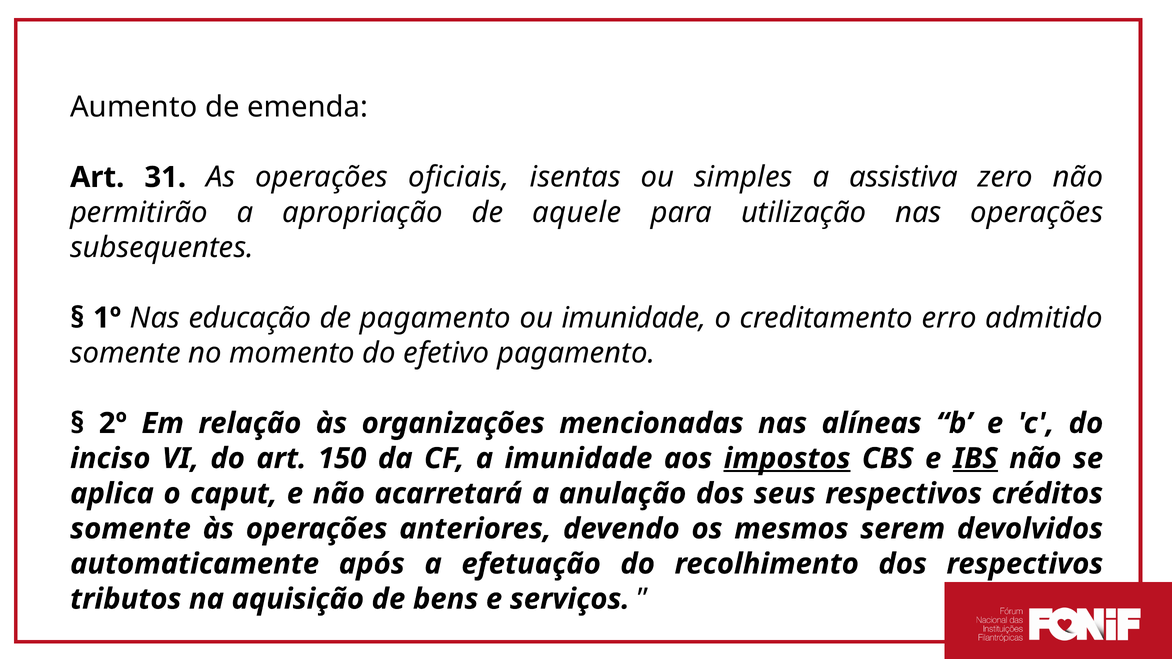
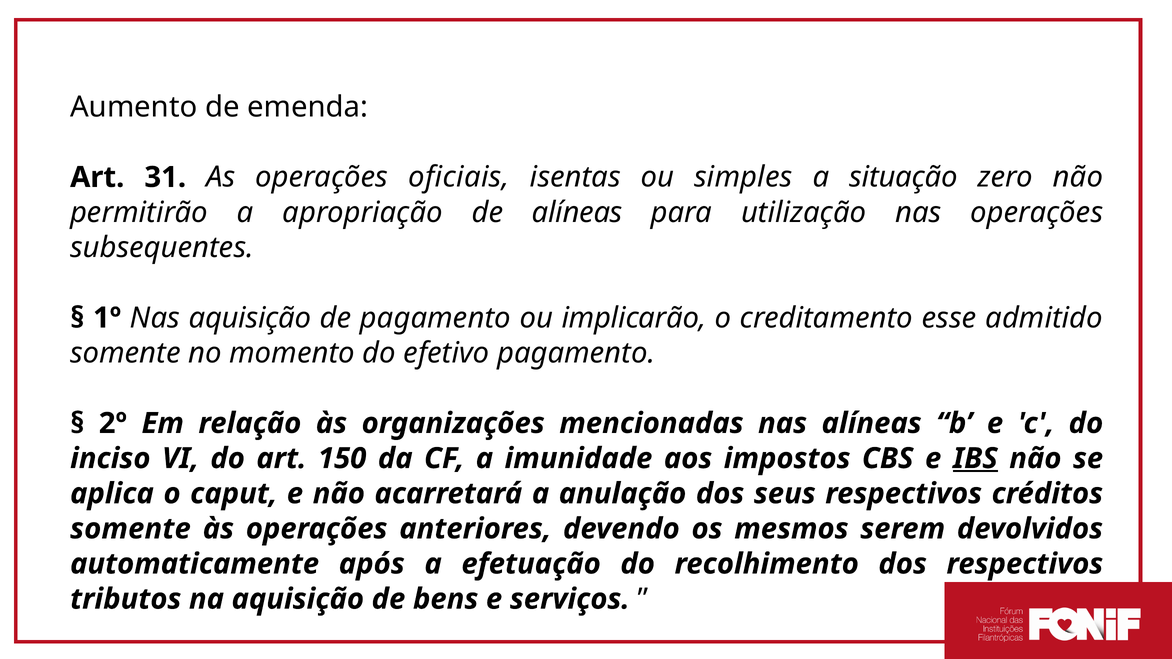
assistiva: assistiva -> situação (904, 177)
de aquele: aquele -> alíneas (577, 213)
Nas educação: educação -> aquisição (250, 318)
ou imunidade: imunidade -> implicarão (634, 318)
erro: erro -> esse (949, 318)
impostos underline: present -> none (787, 459)
